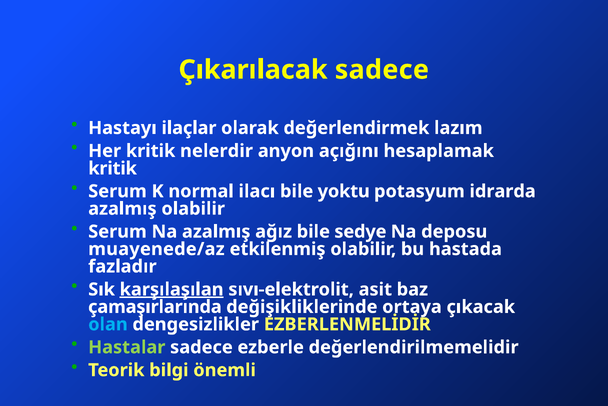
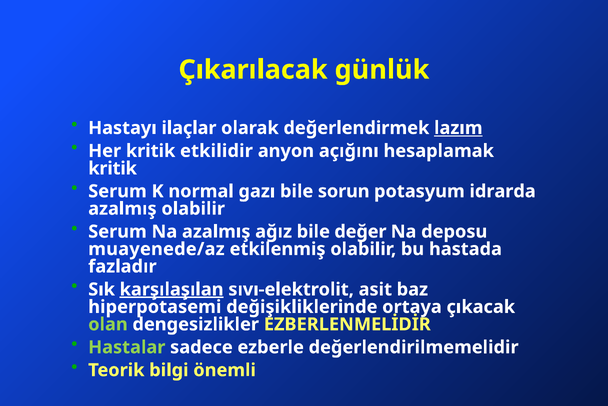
Çıkarılacak sadece: sadece -> günlük (382, 70)
lazım underline: none -> present (458, 128)
nelerdir: nelerdir -> etkilidir (216, 151)
ilacı: ilacı -> gazı (257, 192)
yoktu: yoktu -> sorun (344, 192)
sedye: sedye -> değer (360, 232)
çamaşırlarında: çamaşırlarında -> hiperpotasemi (155, 308)
olan colour: light blue -> light green (108, 325)
